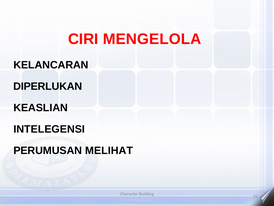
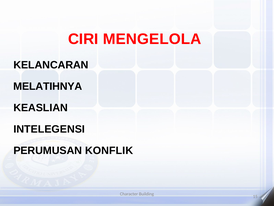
DIPERLUKAN: DIPERLUKAN -> MELATIHNYA (48, 86)
MELIHAT: MELIHAT -> KONFLIK (109, 150)
